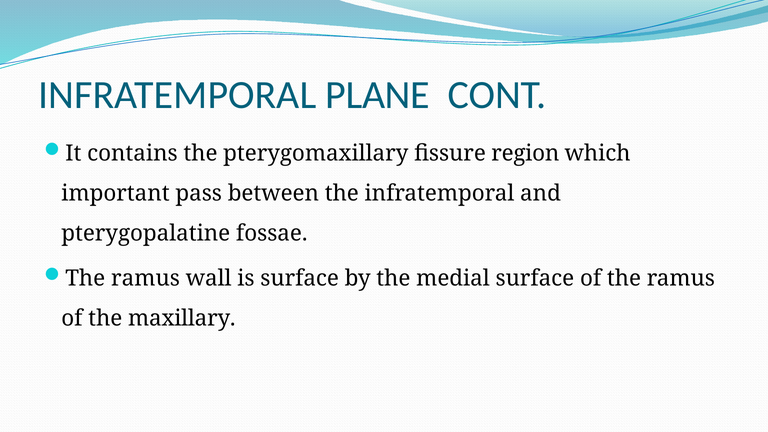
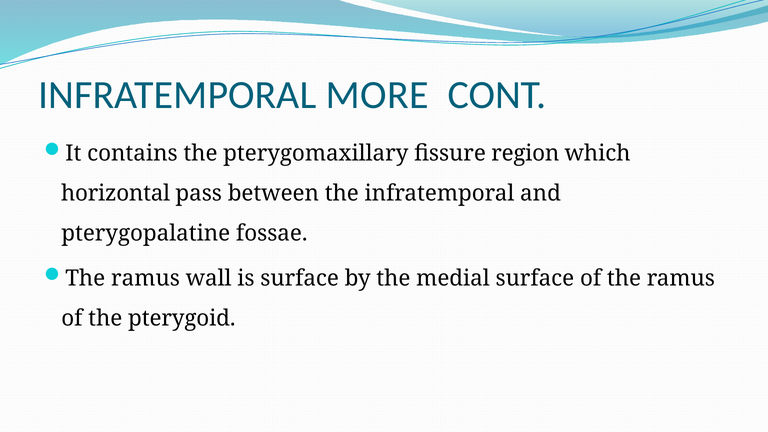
PLANE: PLANE -> MORE (377, 95)
important: important -> horizontal (116, 193)
maxillary: maxillary -> pterygoid (182, 319)
